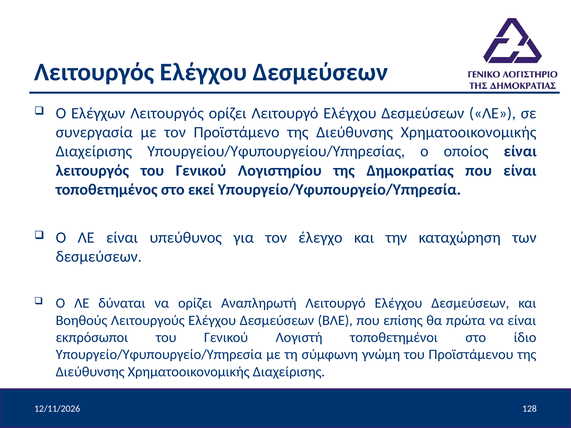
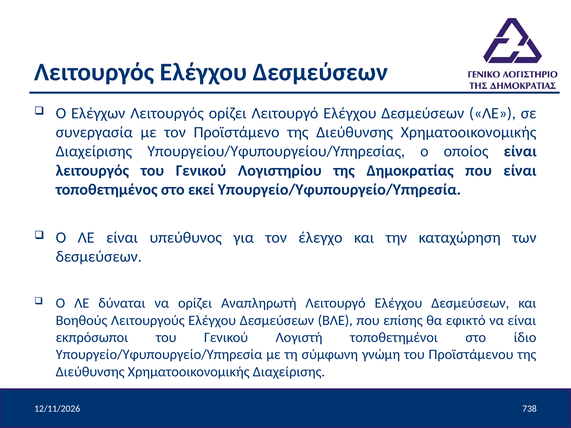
πρώτα: πρώτα -> εφικτό (466, 321)
128: 128 -> 738 (529, 409)
